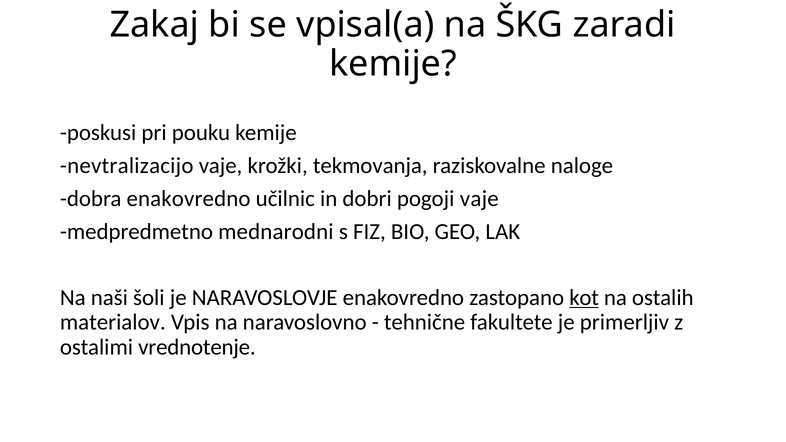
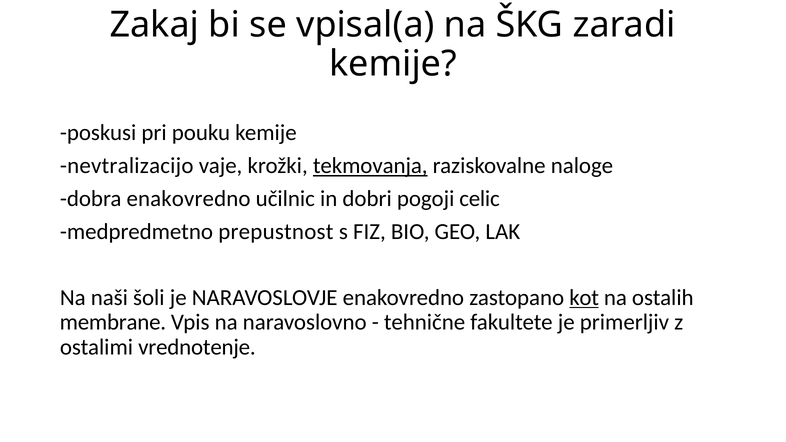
tekmovanja underline: none -> present (370, 166)
pogoji vaje: vaje -> celic (480, 199)
mednarodni: mednarodni -> prepustnost (276, 232)
materialov: materialov -> membrane (113, 322)
